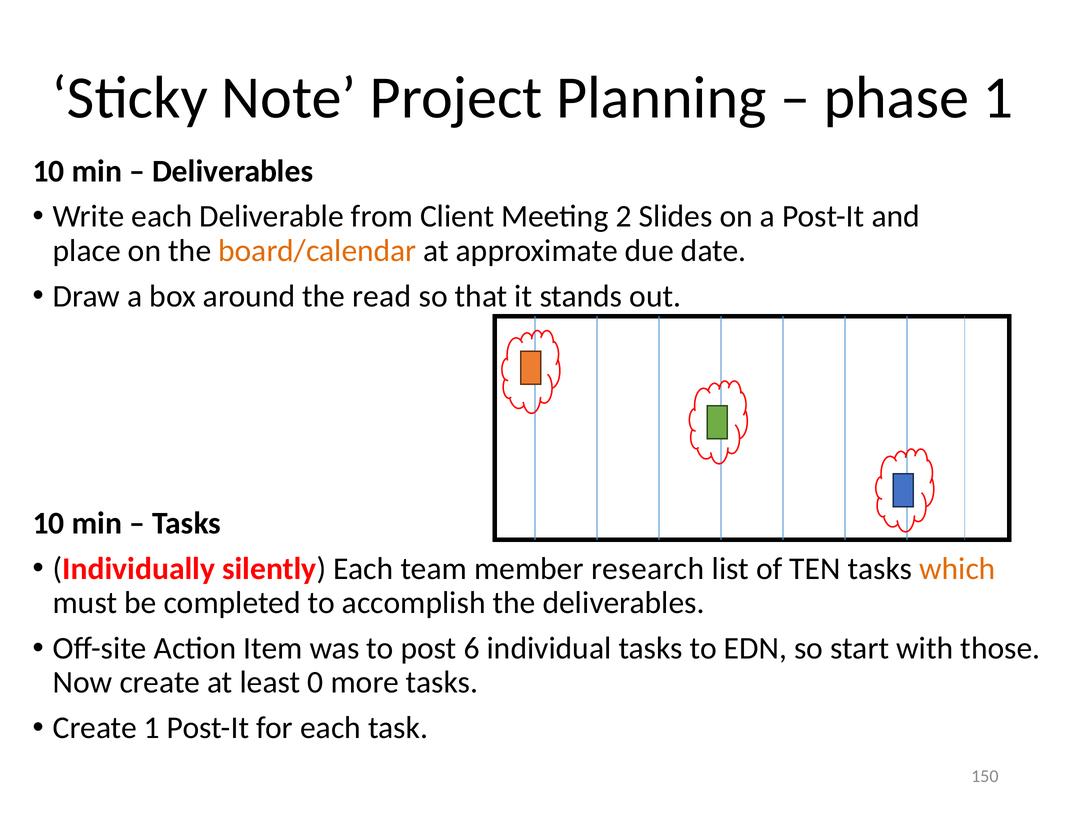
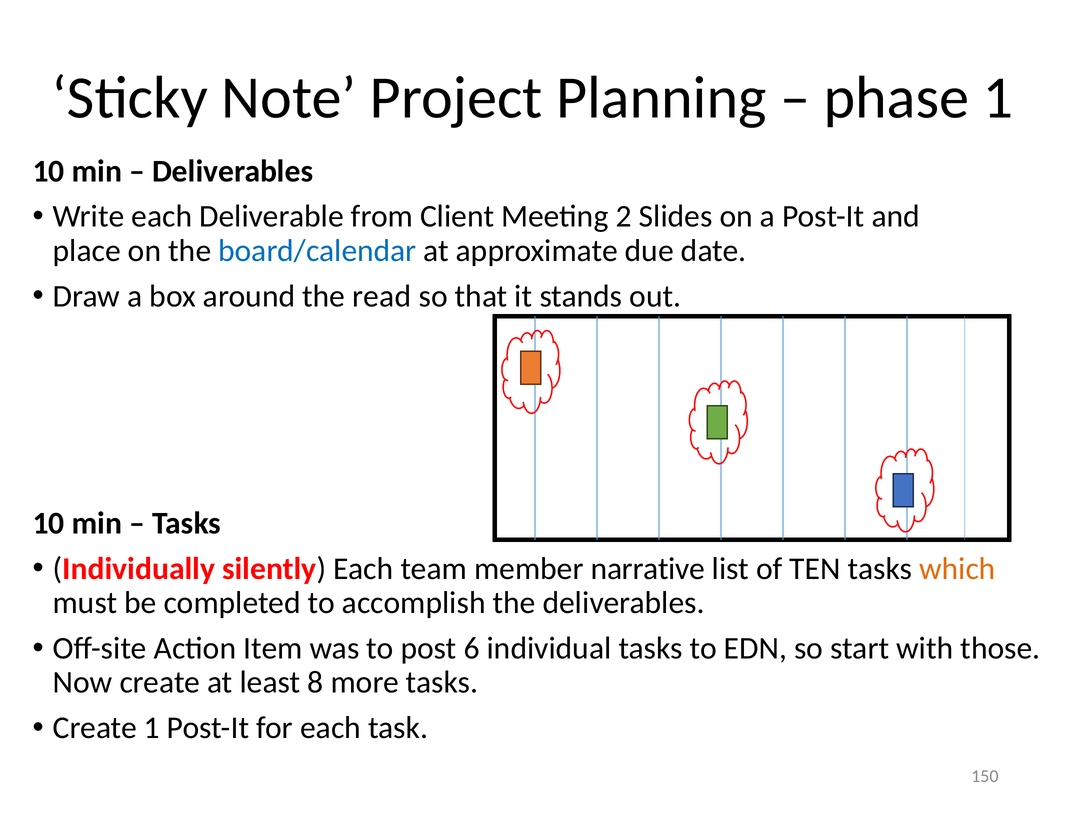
board/calendar colour: orange -> blue (317, 251)
research: research -> narrative (648, 569)
0: 0 -> 8 (315, 683)
